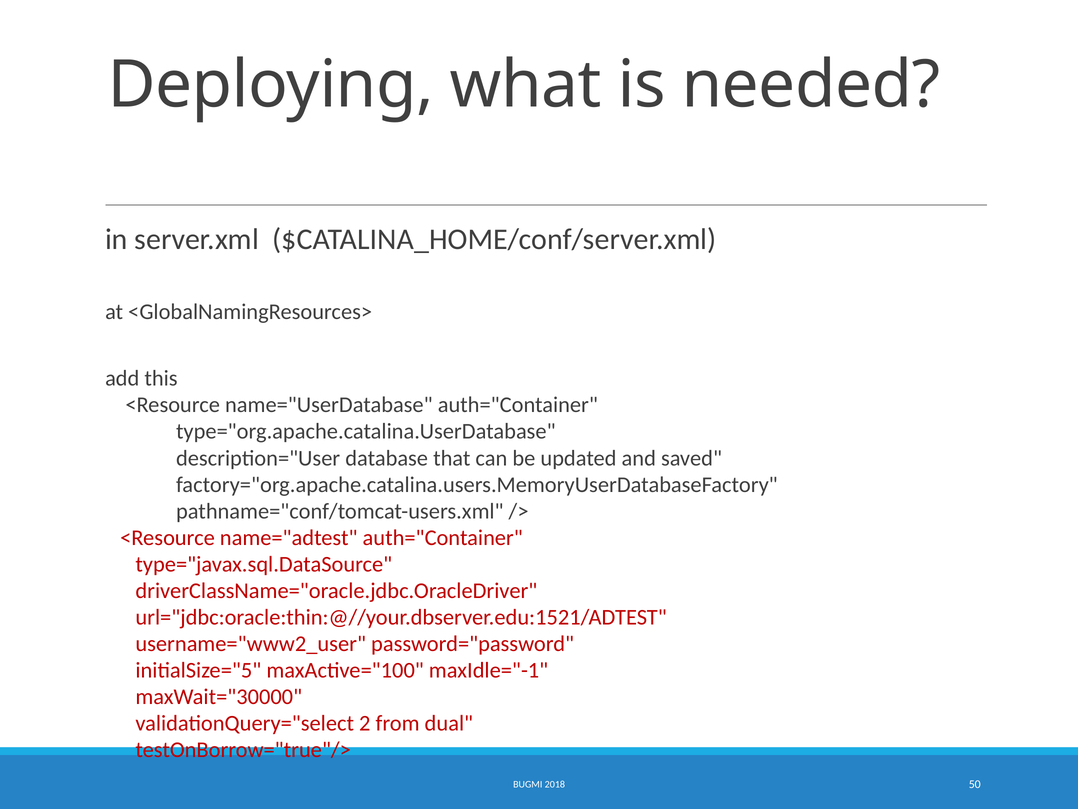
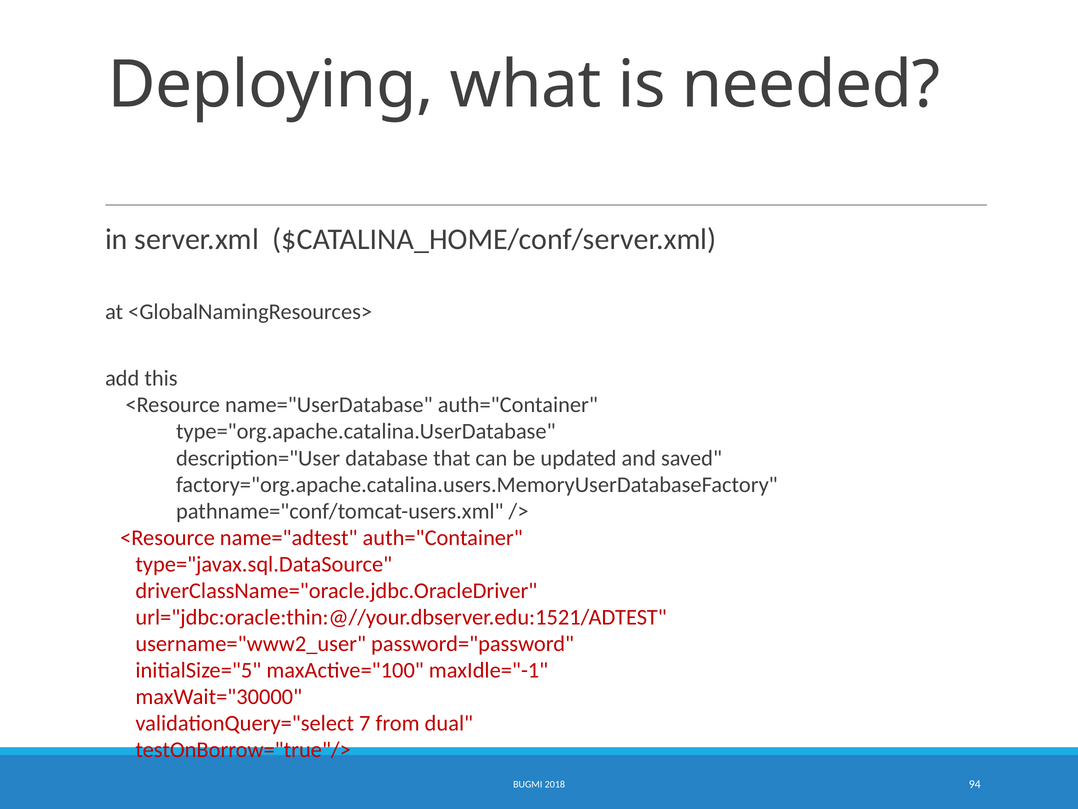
2: 2 -> 7 (365, 723)
50: 50 -> 94 (975, 784)
